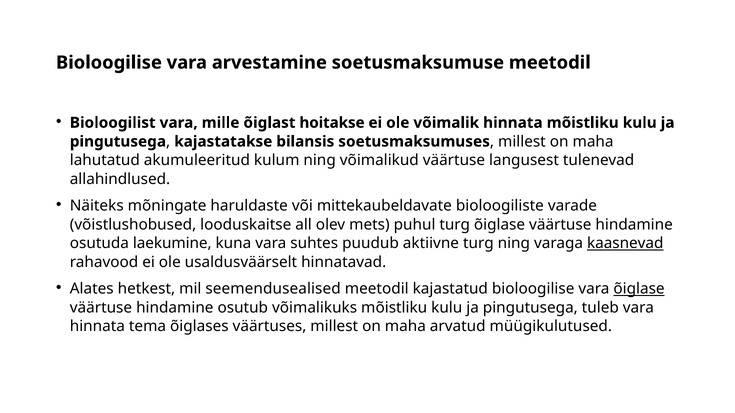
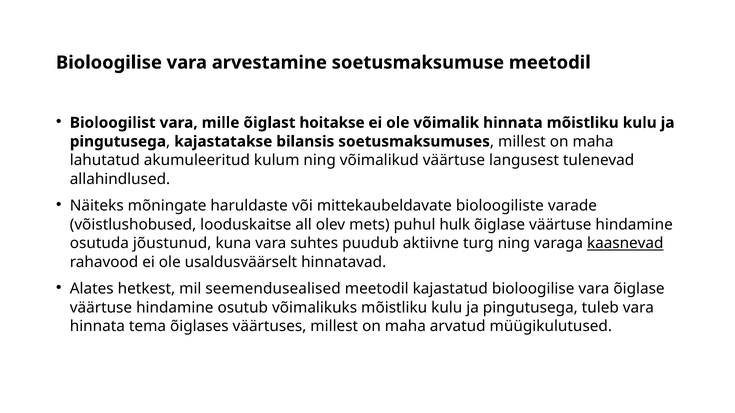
puhul turg: turg -> hulk (455, 225)
laekumine: laekumine -> jõustunud (172, 244)
õiglase underline: present -> none (639, 289)
